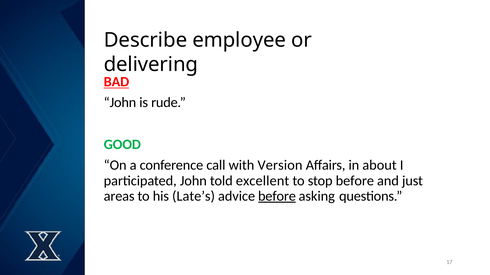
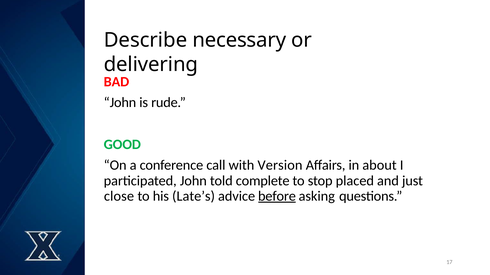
employee: employee -> necessary (239, 40)
BAD underline: present -> none (116, 82)
excellent: excellent -> complete (263, 181)
stop before: before -> placed (355, 181)
areas: areas -> close (119, 197)
